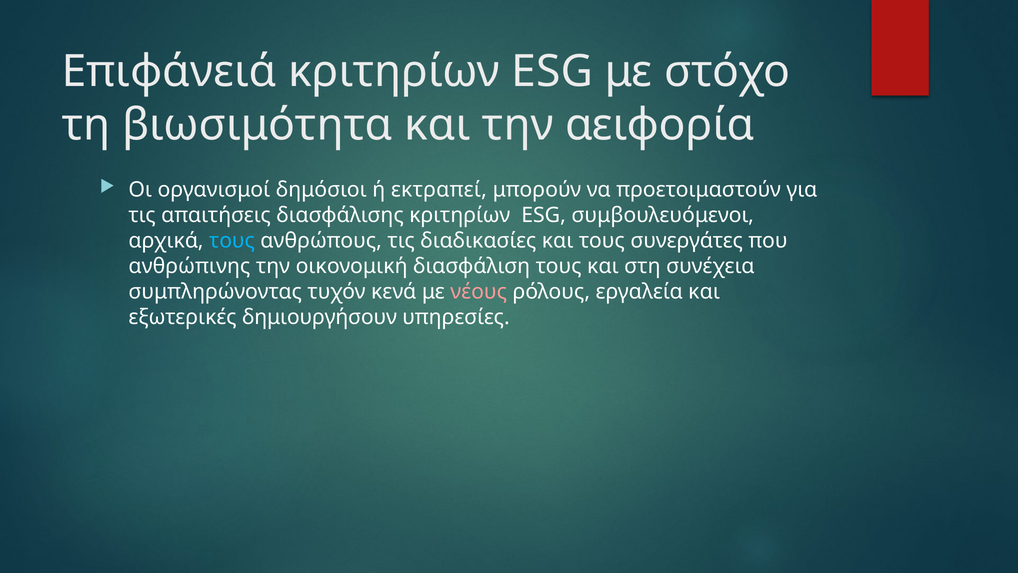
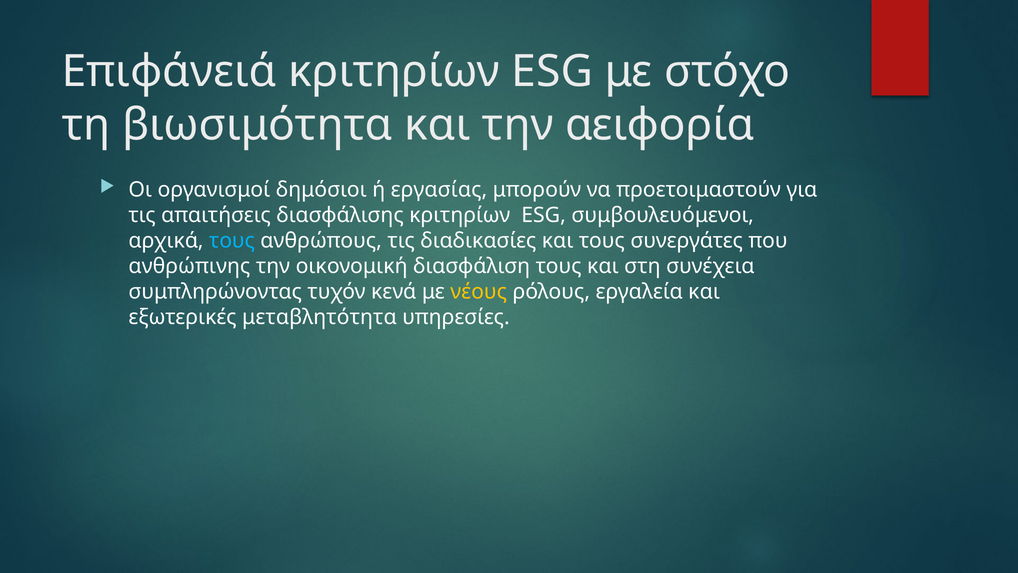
εκτραπεί: εκτραπεί -> εργασίας (439, 189)
νέους colour: pink -> yellow (479, 291)
δημιουργήσουν: δημιουργήσουν -> μεταβλητότητα (319, 317)
